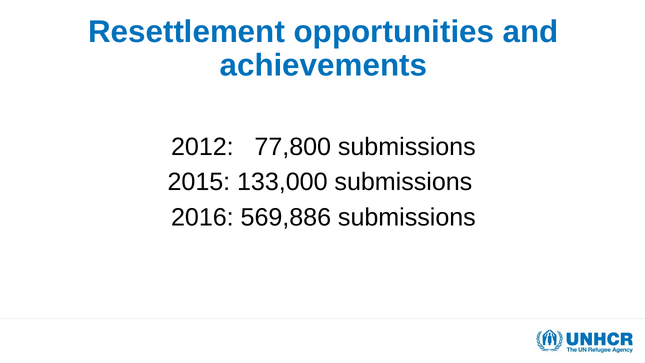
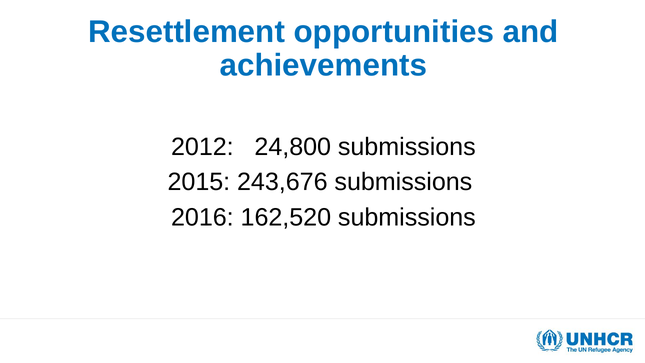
77,800: 77,800 -> 24,800 (293, 147)
133,000: 133,000 -> 243,676 (282, 182)
569,886: 569,886 -> 162,520 (286, 217)
